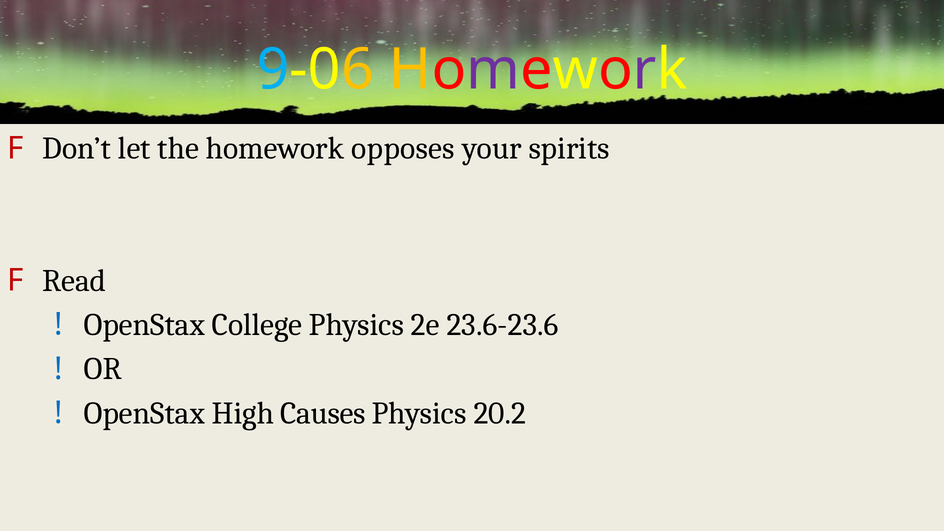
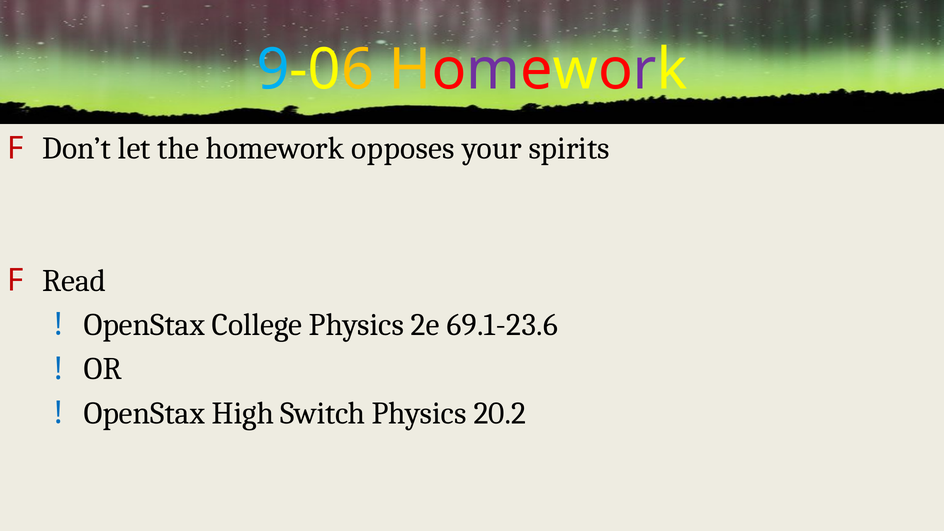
23.6-23.6: 23.6-23.6 -> 69.1-23.6 (502, 325)
Causes: Causes -> Switch (323, 413)
